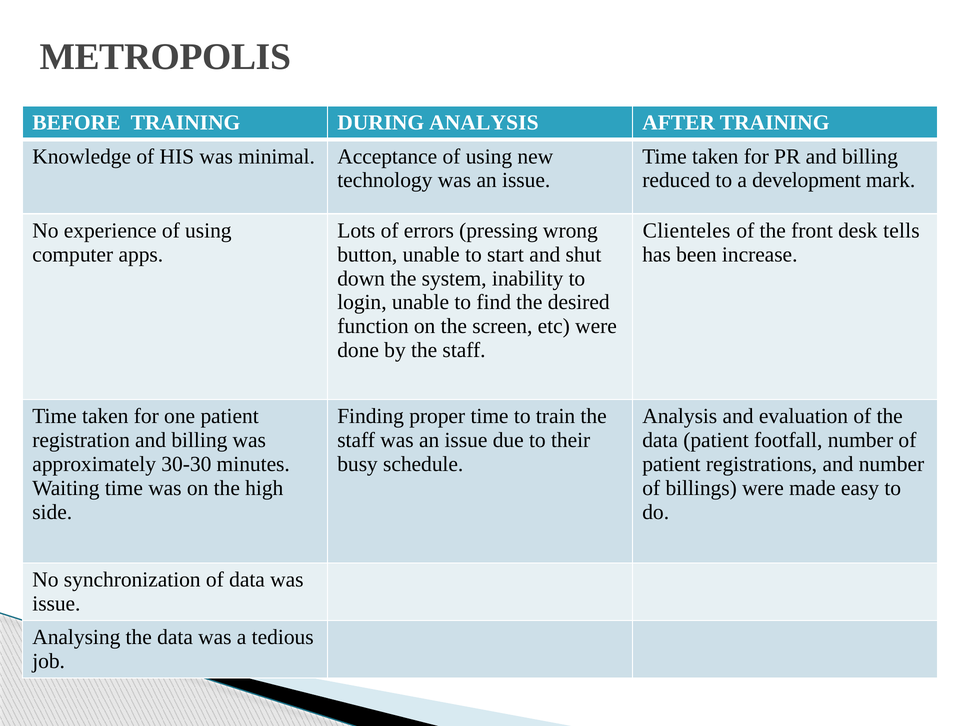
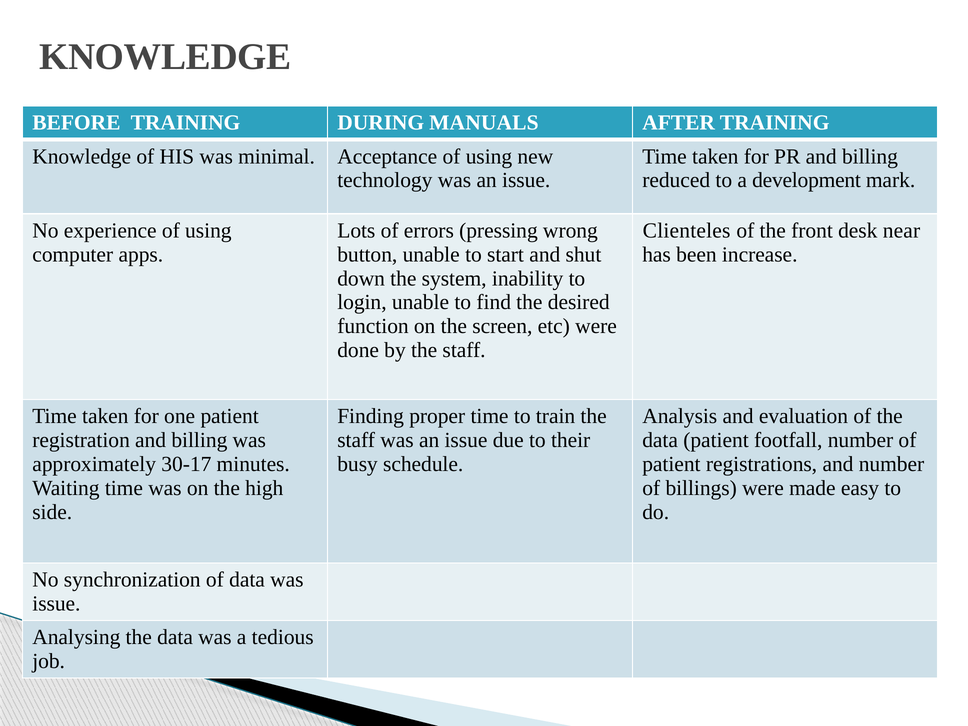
METROPOLIS: METROPOLIS -> KNOWLEDGE (165, 57)
DURING ANALYSIS: ANALYSIS -> MANUALS (484, 123)
tells: tells -> near (901, 231)
30-30: 30-30 -> 30-17 (186, 464)
